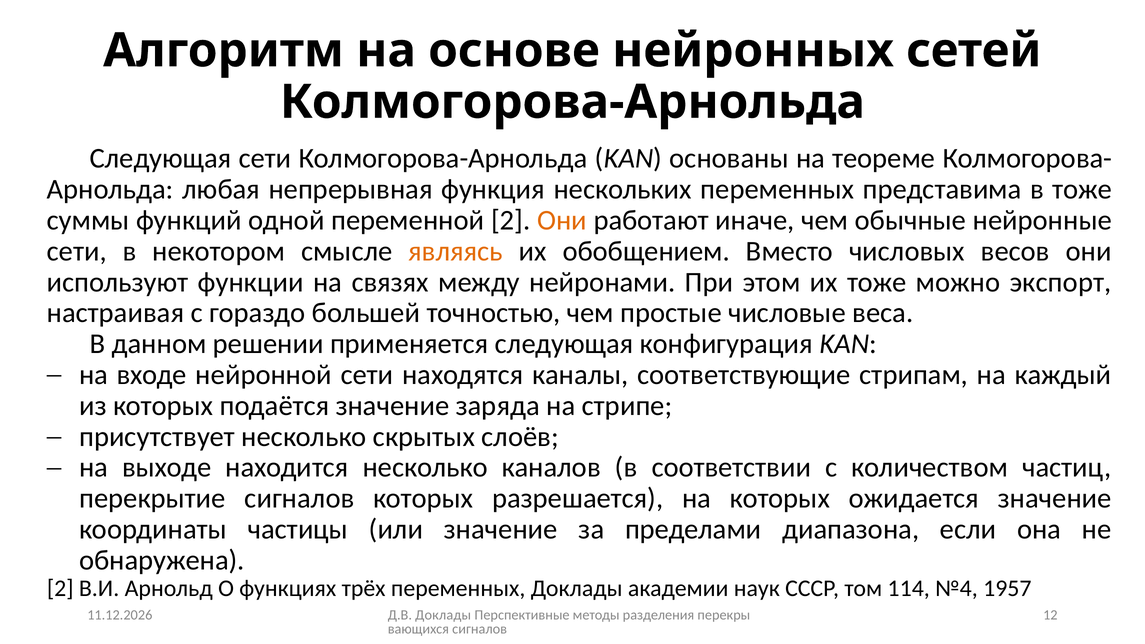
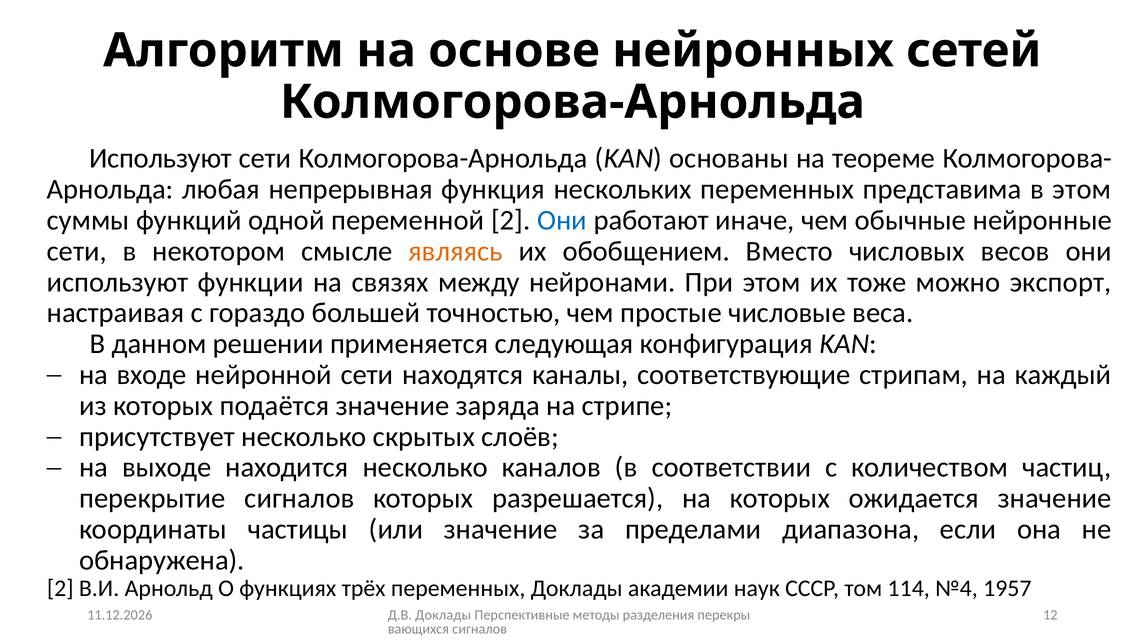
Следующая: Следующая -> Используют (161, 159)
в тоже: тоже -> этом (1082, 189)
Они colour: orange -> blue (562, 220)
